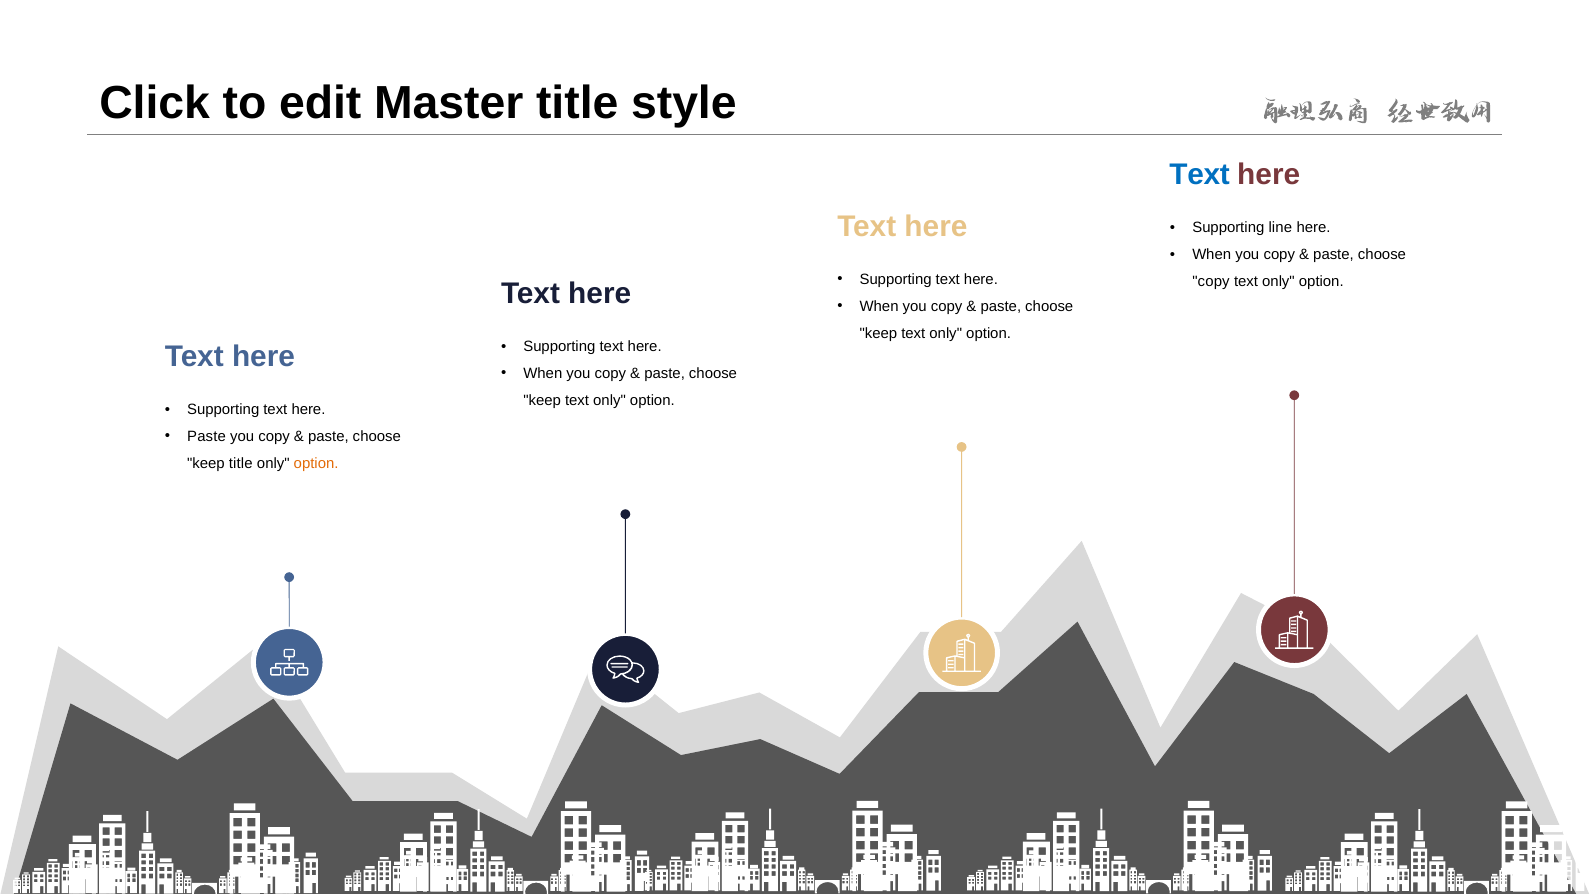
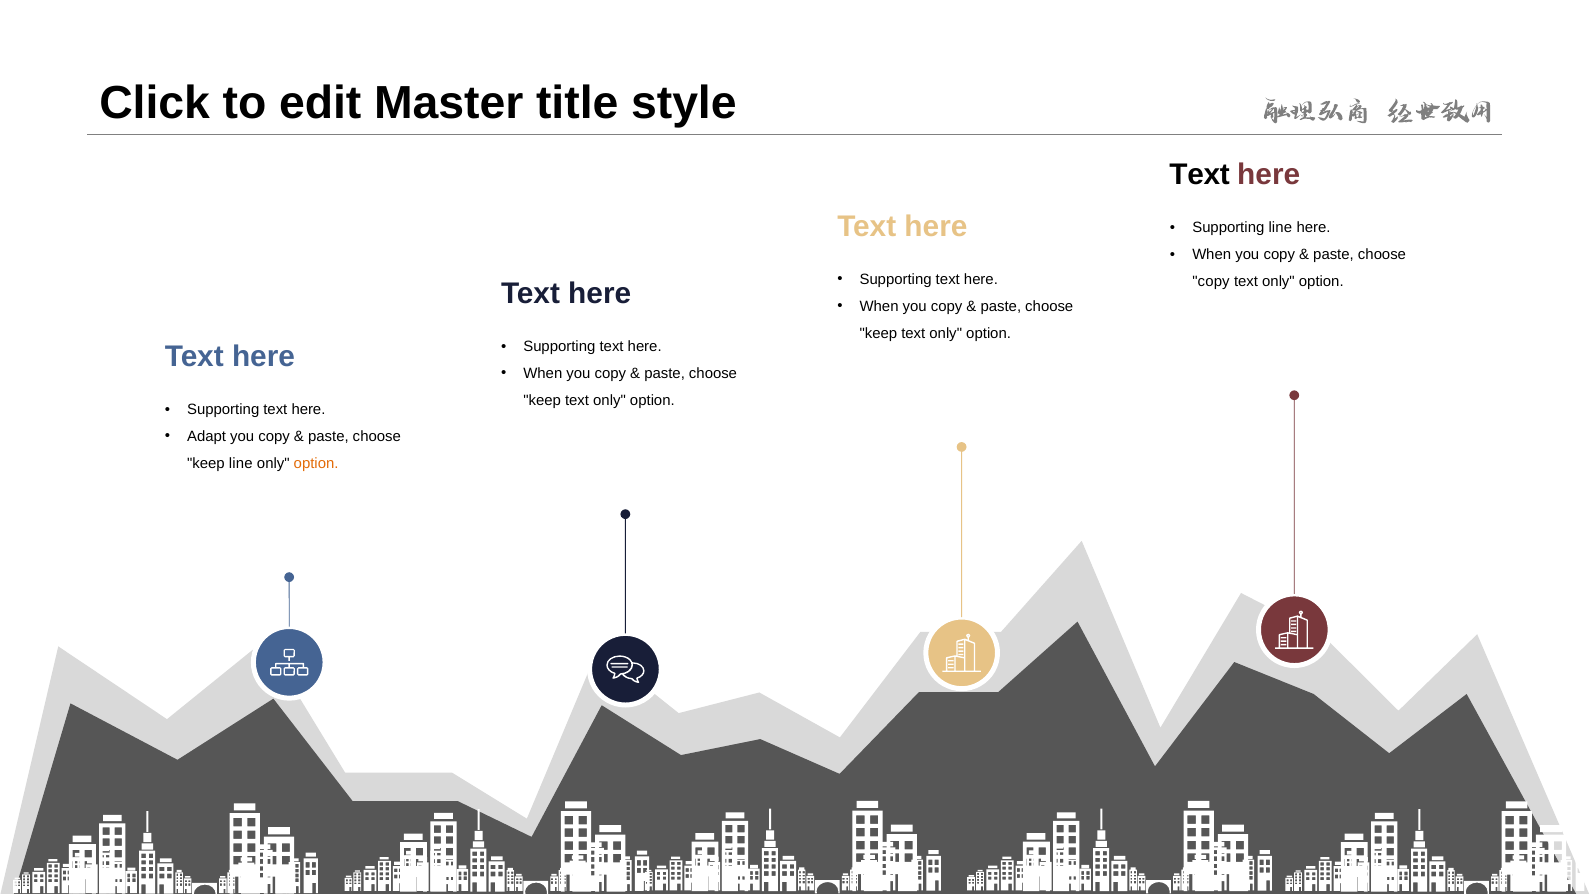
Text colour: blue -> black (1200, 175)
Paste: Paste -> Adapt (207, 437)
keep title: title -> line (241, 464)
